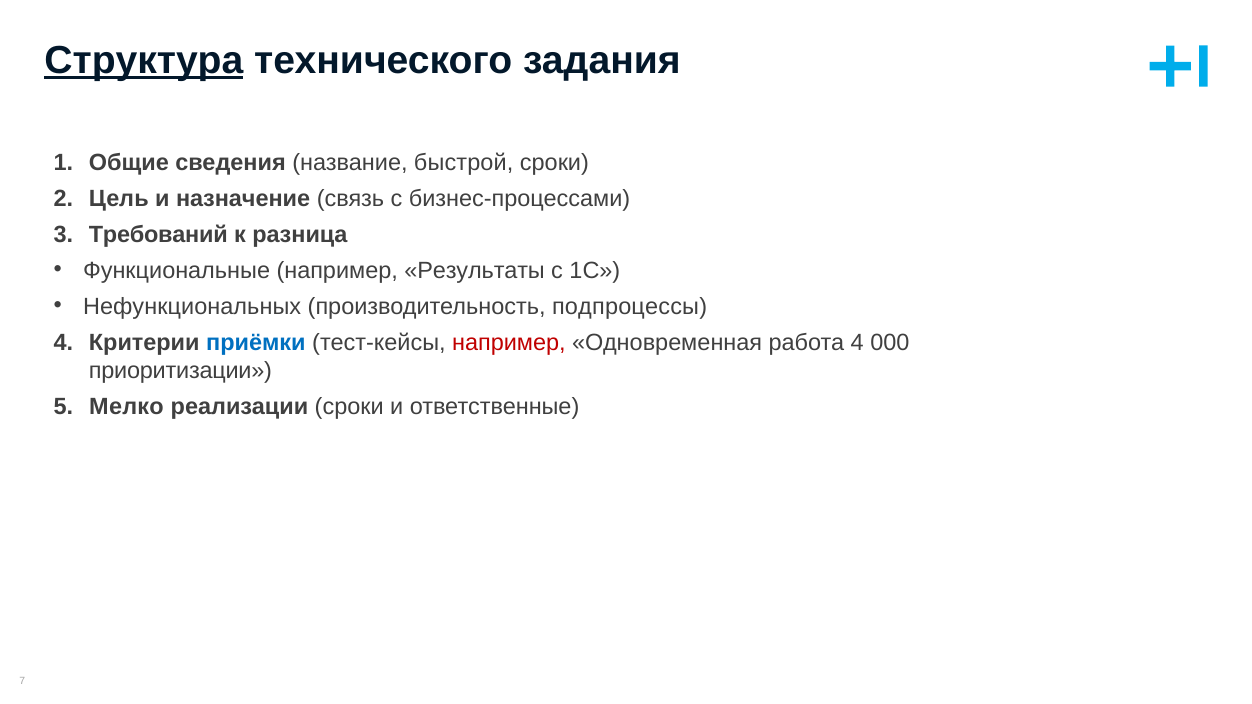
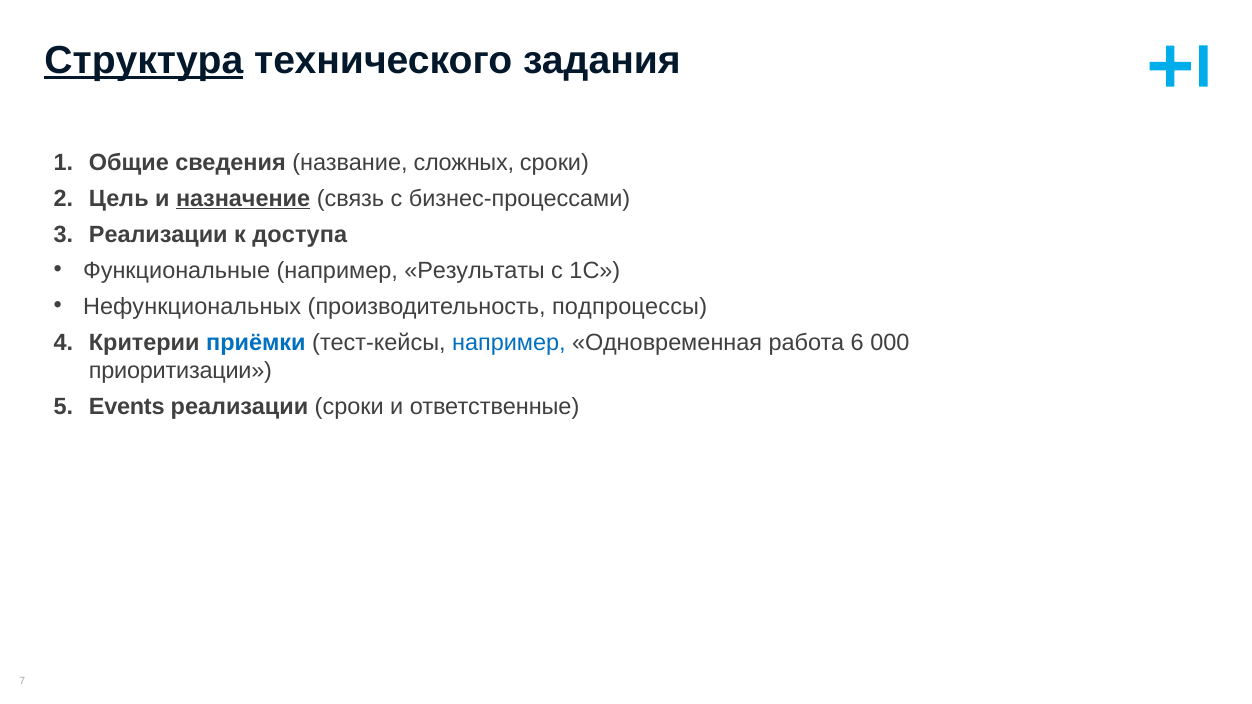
быстрой: быстрой -> сложных (464, 162)
назначение underline: none -> present (243, 198)
Требований: Требований -> Реализации (158, 234)
разница: разница -> доступа (300, 234)
например colour: red -> blue (509, 342)
работа 4: 4 -> 6 (857, 342)
Мелко: Мелко -> Events (127, 407)
